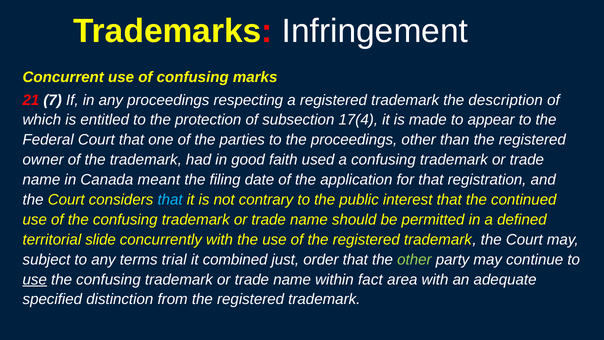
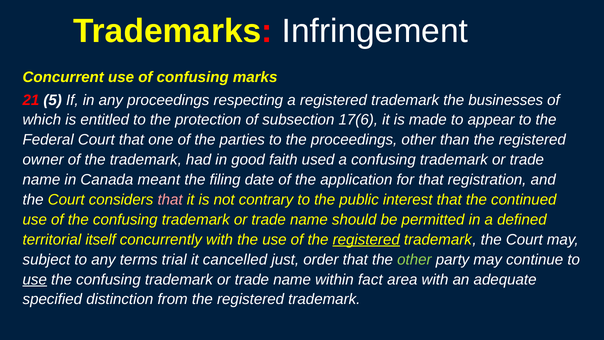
7: 7 -> 5 (53, 100)
description: description -> businesses (506, 100)
17(4: 17(4 -> 17(6 (358, 120)
that colour: light blue -> pink (170, 200)
slide: slide -> itself (101, 239)
registered underline: none -> present (366, 239)
combined: combined -> cancelled (235, 259)
